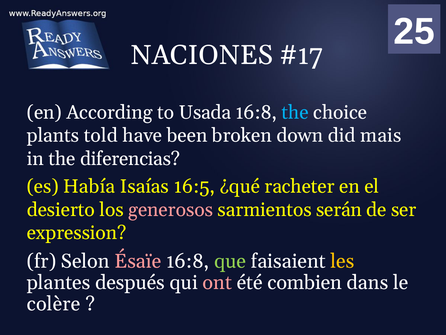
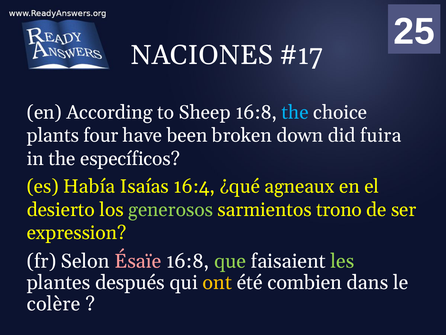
Usada: Usada -> Sheep (205, 112)
told: told -> four (101, 135)
mais: mais -> fuira (381, 135)
diferencias: diferencias -> específicos (130, 158)
16:5: 16:5 -> 16:4 (194, 186)
racheter: racheter -> agneaux (300, 186)
generosos colour: pink -> light green (171, 209)
serán: serán -> trono (339, 209)
les colour: yellow -> light green (342, 261)
ont colour: pink -> yellow (217, 282)
